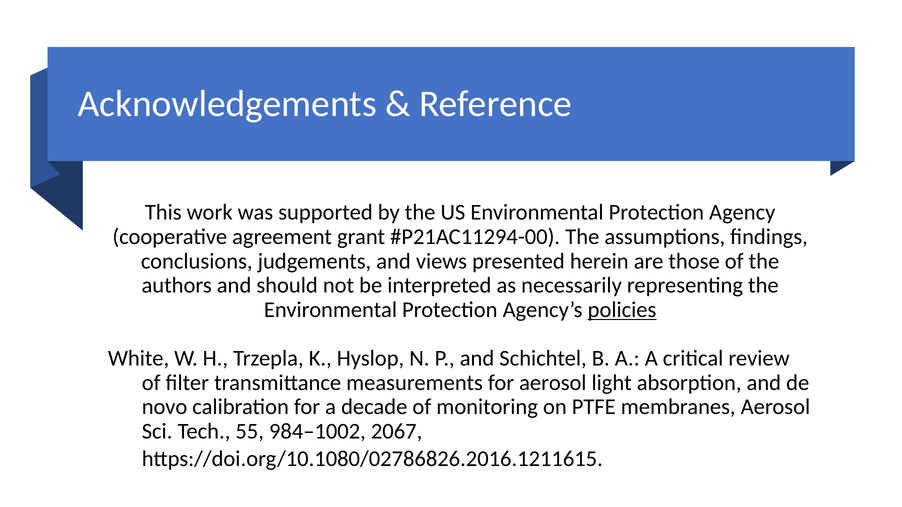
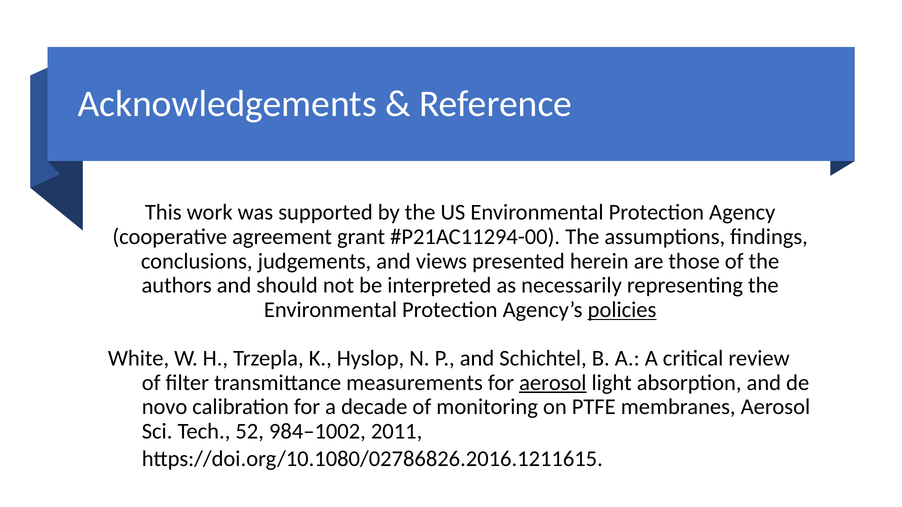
aerosol underline: none -> present (553, 383)
55: 55 -> 52 (250, 432)
2067: 2067 -> 2011 (397, 432)
